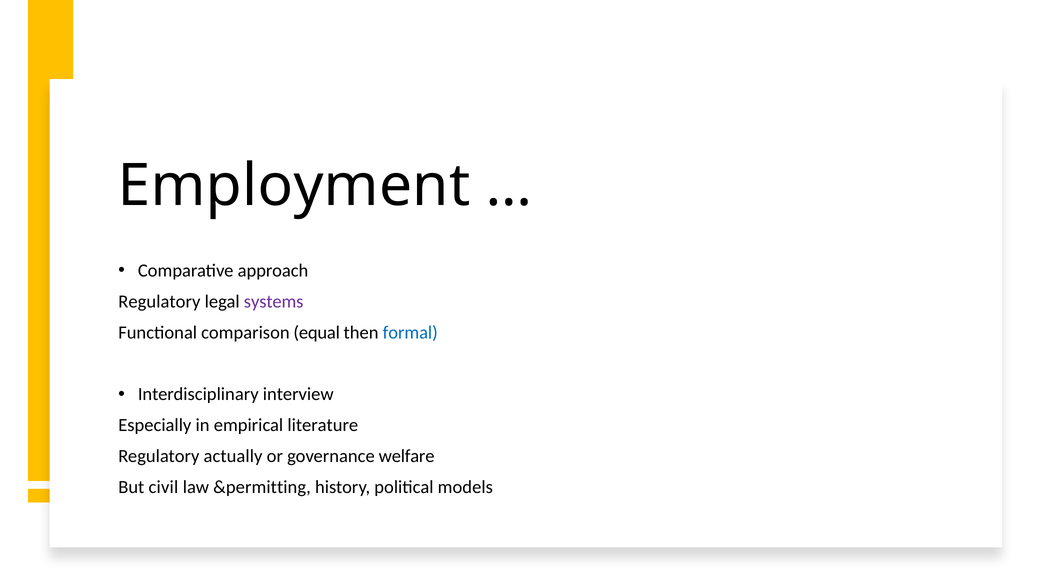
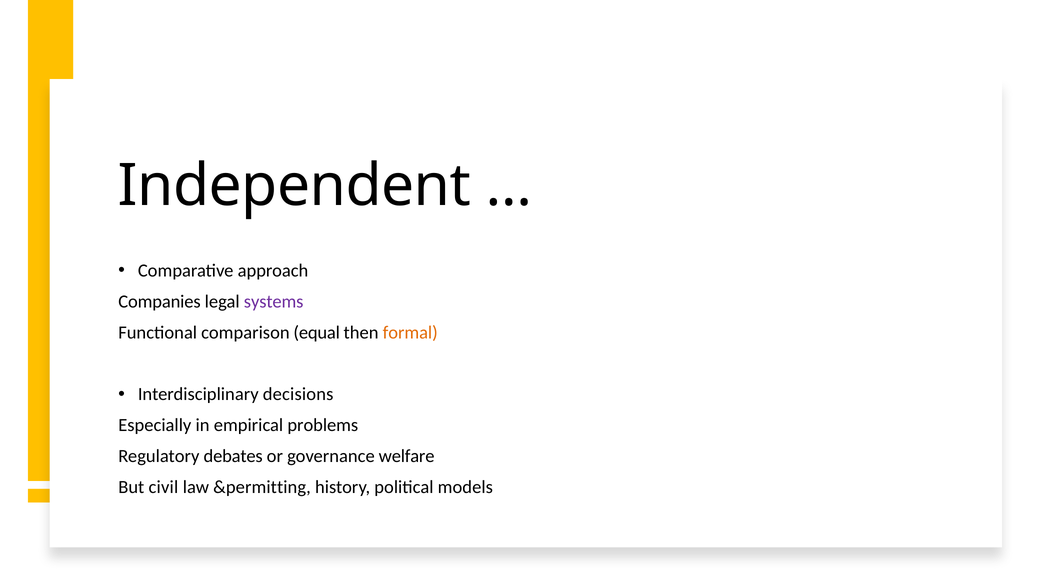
Employment: Employment -> Independent (294, 186)
Regulatory: Regulatory -> Companies (159, 301)
formal colour: blue -> orange (410, 332)
interview: interview -> decisions (298, 394)
literature: literature -> problems (323, 425)
actually: actually -> debates (233, 456)
